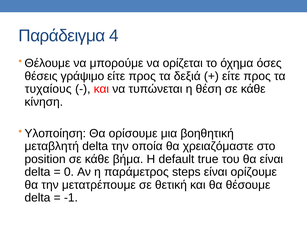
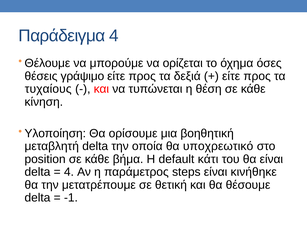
χρειαζόμαστε: χρειαζόμαστε -> υποχρεωτικό (218, 146)
true: true -> κάτι (208, 159)
0: 0 -> 4 (69, 172)
ορίζουμε: ορίζουμε -> κινήθηκε (254, 172)
